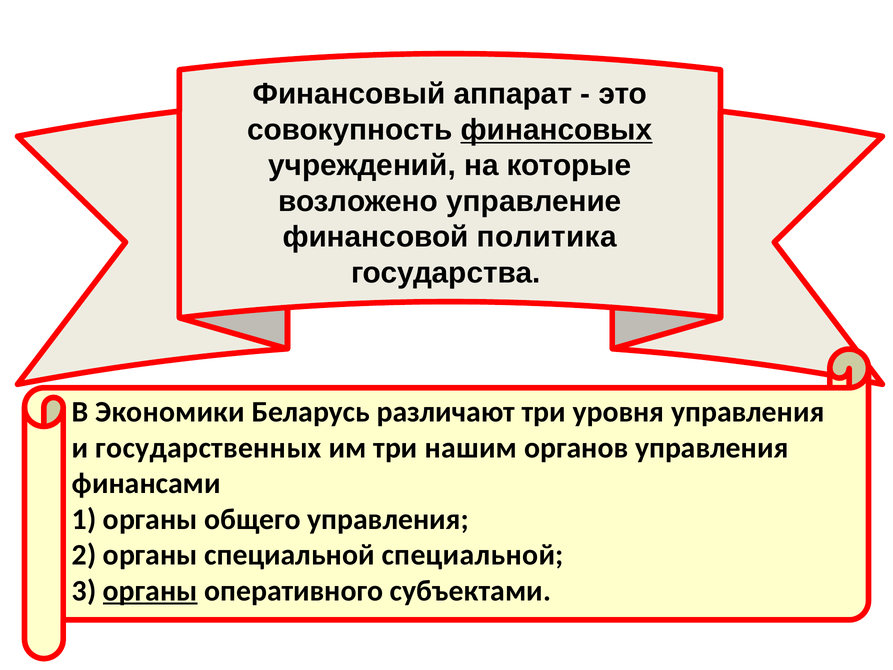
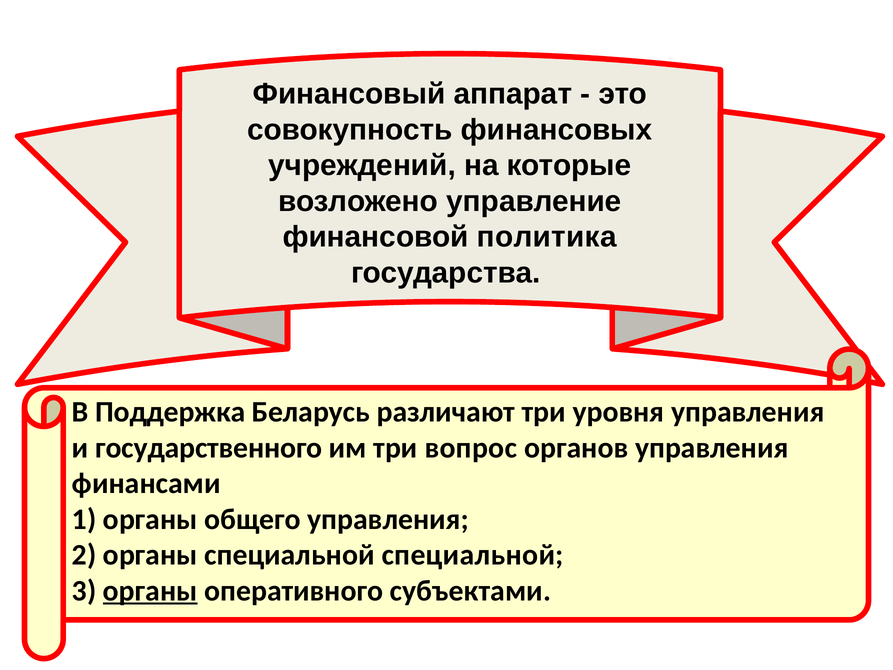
финансовых underline: present -> none (557, 130)
Экономики: Экономики -> Поддержка (170, 412)
государственных: государственных -> государственного (209, 448)
нашим: нашим -> вопрос (471, 448)
